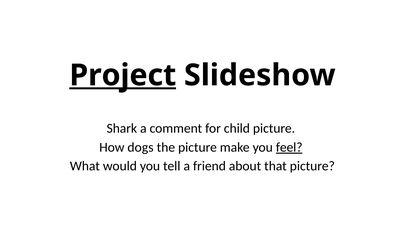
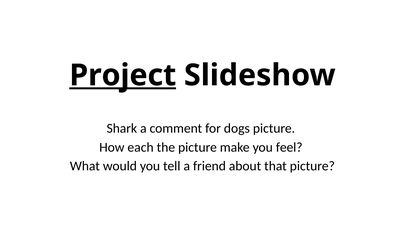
child: child -> dogs (237, 128)
dogs: dogs -> each (141, 147)
feel underline: present -> none (289, 147)
